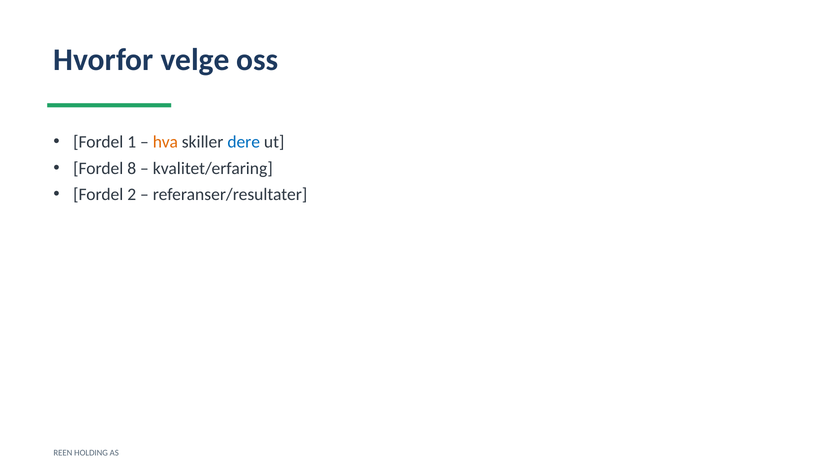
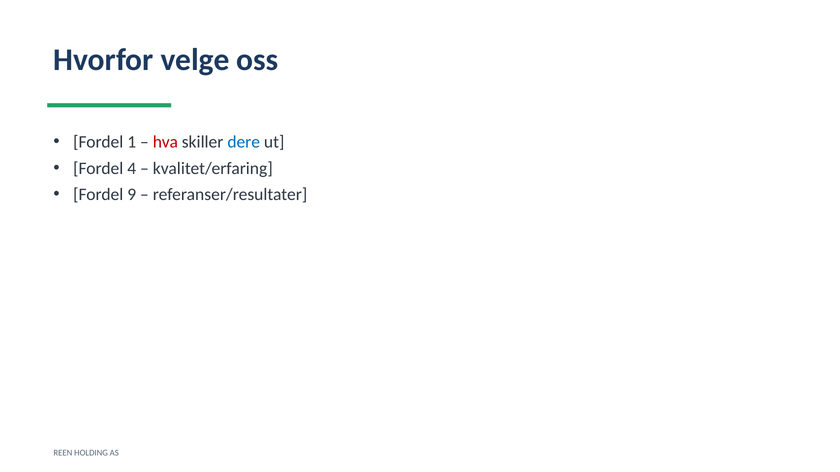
hva colour: orange -> red (165, 142)
8: 8 -> 4 (132, 169)
2: 2 -> 9 (132, 195)
